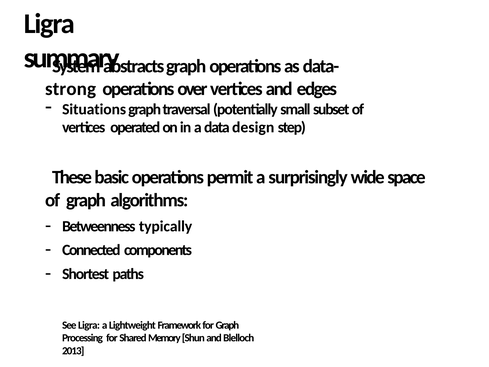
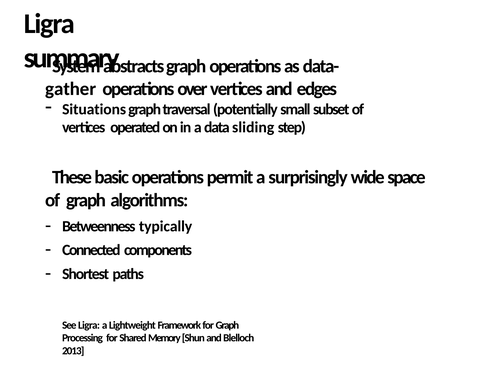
strong: strong -> gather (71, 89)
design: design -> sliding (253, 127)
